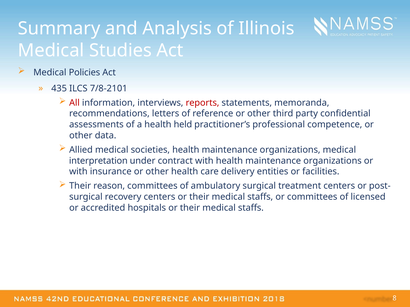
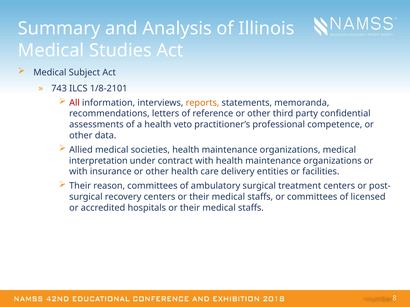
Policies: Policies -> Subject (84, 72)
435: 435 -> 743 (59, 89)
7/8-2101: 7/8-2101 -> 1/8-2101 (109, 89)
reports colour: red -> orange (202, 103)
held: held -> veto (183, 125)
